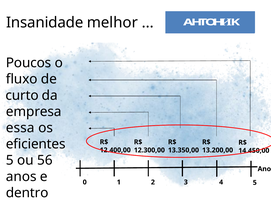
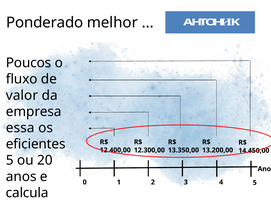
Insanidade: Insanidade -> Ponderado (45, 22)
curto: curto -> valor (22, 95)
56: 56 -> 20 (45, 160)
dentro: dentro -> calcula (27, 193)
